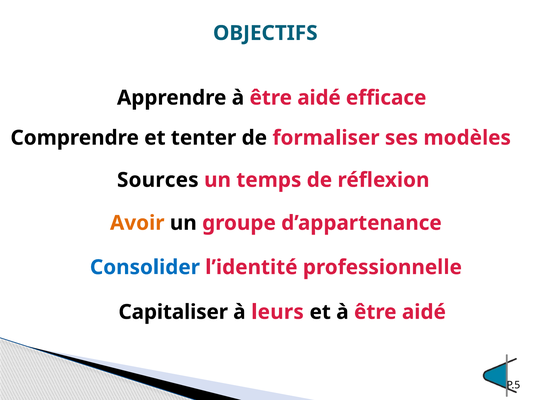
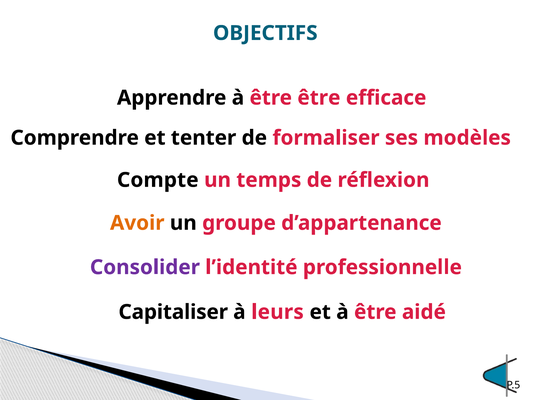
Apprendre à être aidé: aidé -> être (319, 98)
Sources: Sources -> Compte (158, 180)
Consolider colour: blue -> purple (145, 267)
